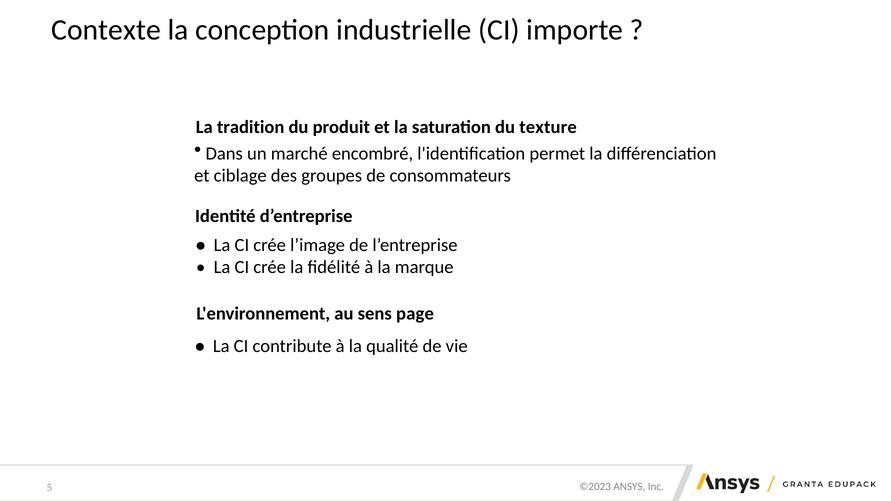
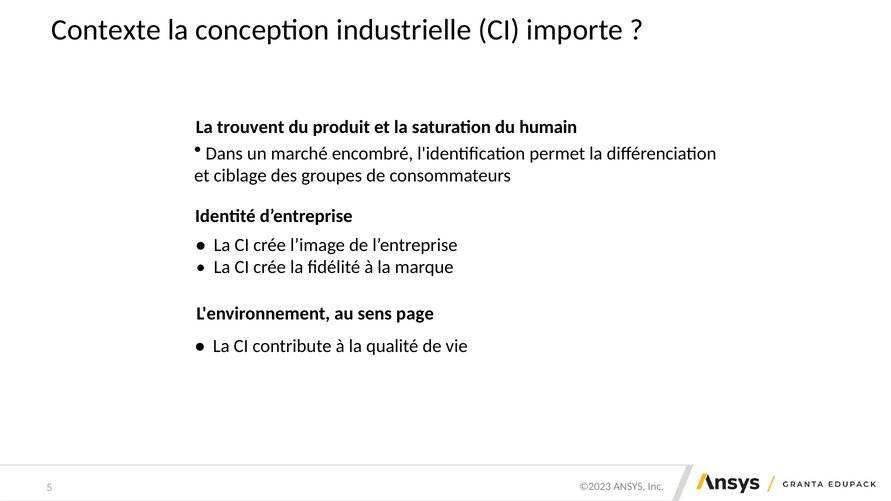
tradition: tradition -> trouvent (251, 127)
texture: texture -> humain (548, 127)
